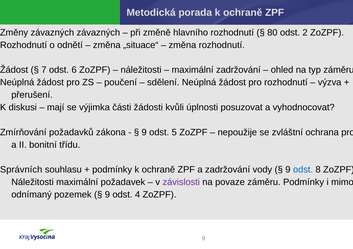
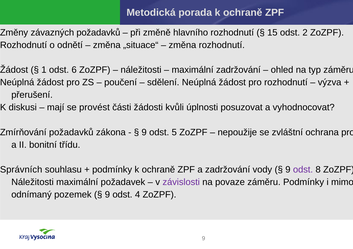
závazných závazných: závazných -> požadavků (98, 33)
80: 80 -> 15 (272, 33)
7: 7 -> 1 (44, 70)
výjimka: výjimka -> provést (94, 108)
odst colour: blue -> purple (303, 170)
